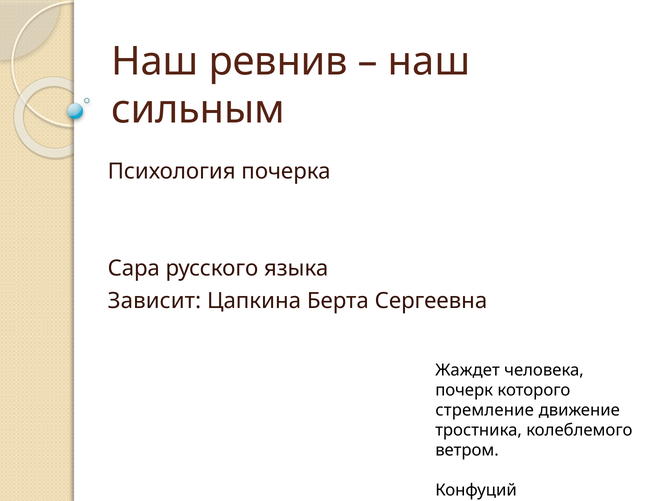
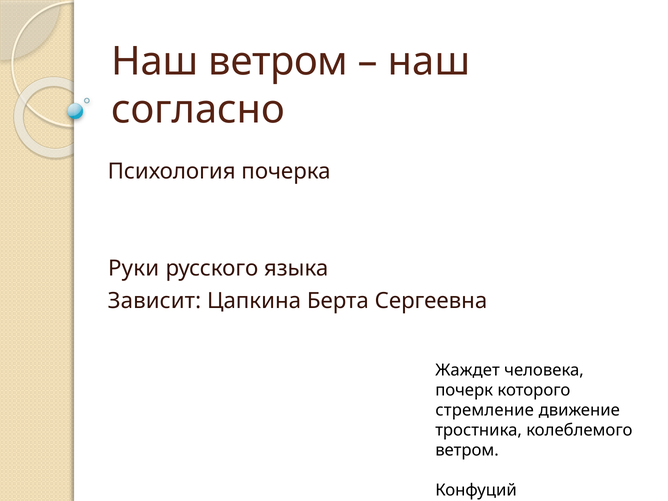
Наш ревнив: ревнив -> ветром (278, 62)
сильным: сильным -> согласно (198, 109)
Сара: Сара -> Руки (134, 268)
